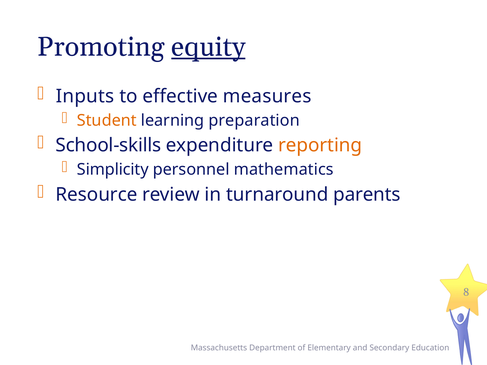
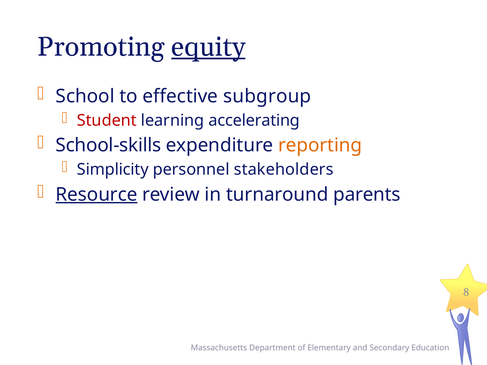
Inputs: Inputs -> School (85, 96)
measures: measures -> subgroup (267, 96)
Student colour: orange -> red (107, 120)
preparation: preparation -> accelerating (254, 120)
mathematics: mathematics -> stakeholders (284, 170)
Resource underline: none -> present (97, 195)
